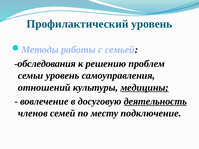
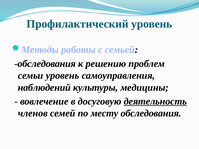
отношений: отношений -> наблюдений (44, 88)
медицины underline: present -> none (145, 88)
месту подключение: подключение -> обследования (151, 113)
